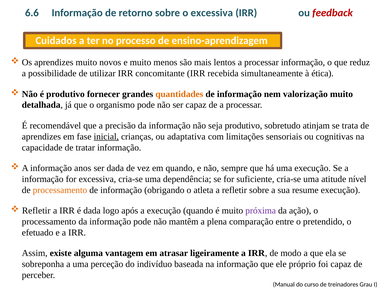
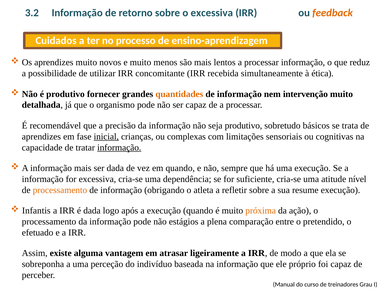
6.6: 6.6 -> 3.2 (32, 13)
feedback colour: red -> orange (333, 13)
valorização: valorização -> intervenção (305, 94)
atinjam: atinjam -> básicos (316, 126)
adaptativa: adaptativa -> complexas (186, 137)
informação underline: none -> present (119, 148)
informação anos: anos -> mais (83, 168)
Refletir: Refletir -> Infantis (36, 211)
próxima colour: purple -> orange (261, 211)
mantêm: mantêm -> estágios (184, 222)
